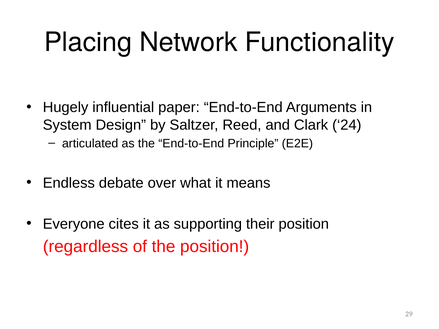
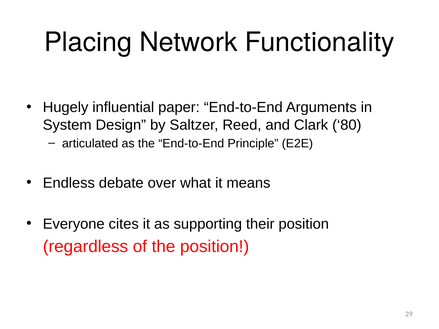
24: 24 -> 80 (347, 125)
